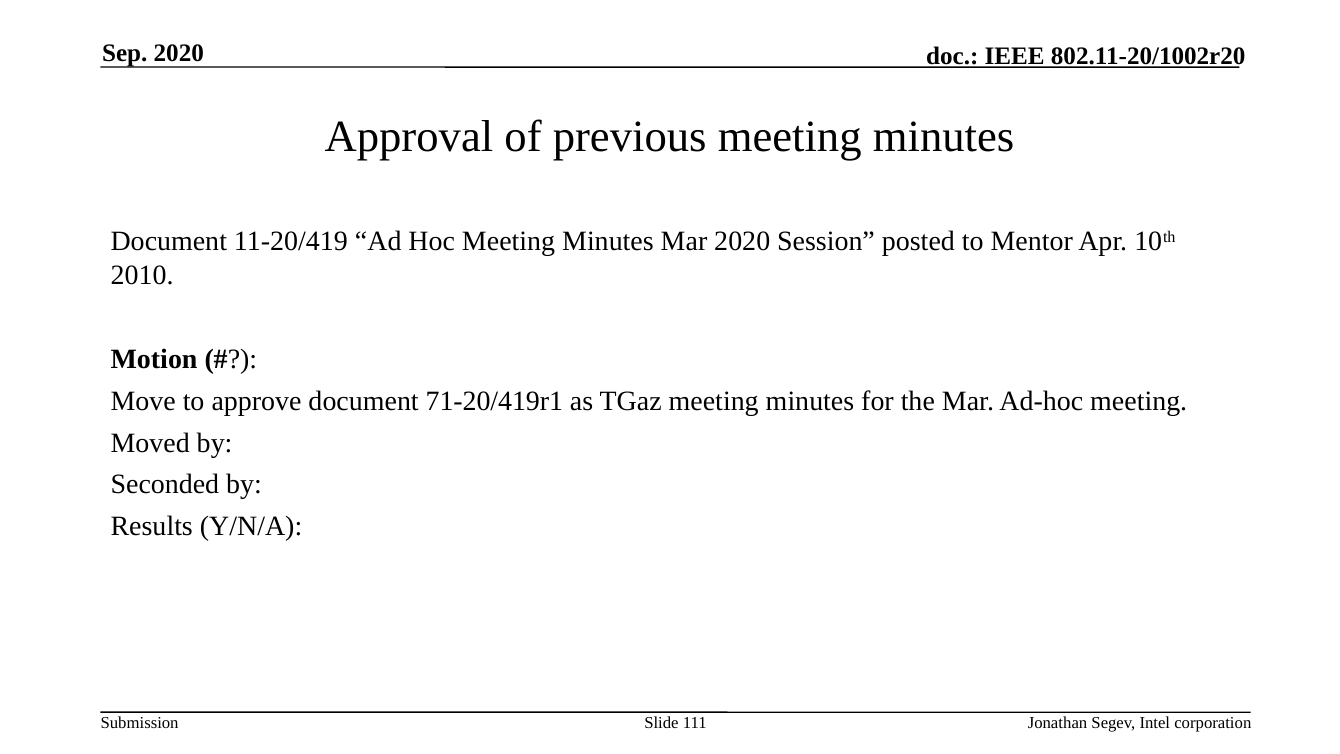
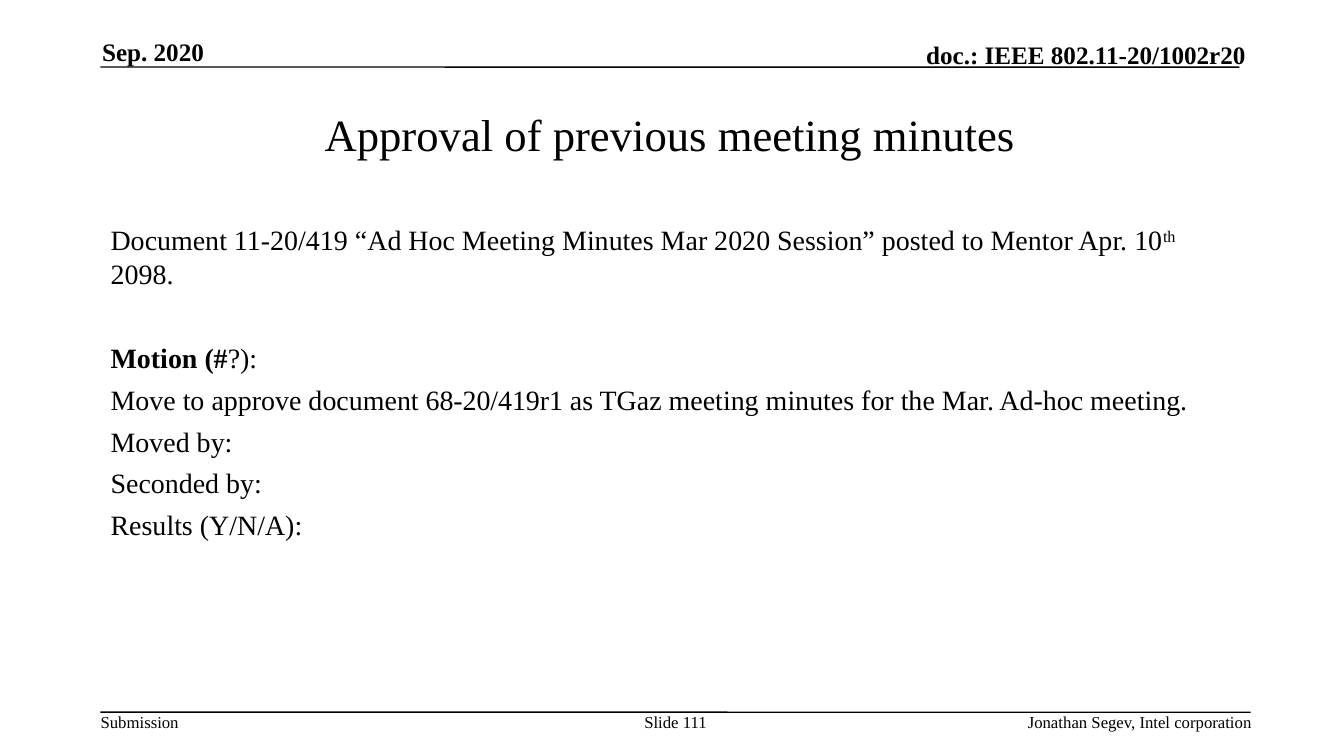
2010: 2010 -> 2098 (142, 275)
71-20/419r1: 71-20/419r1 -> 68-20/419r1 (494, 401)
